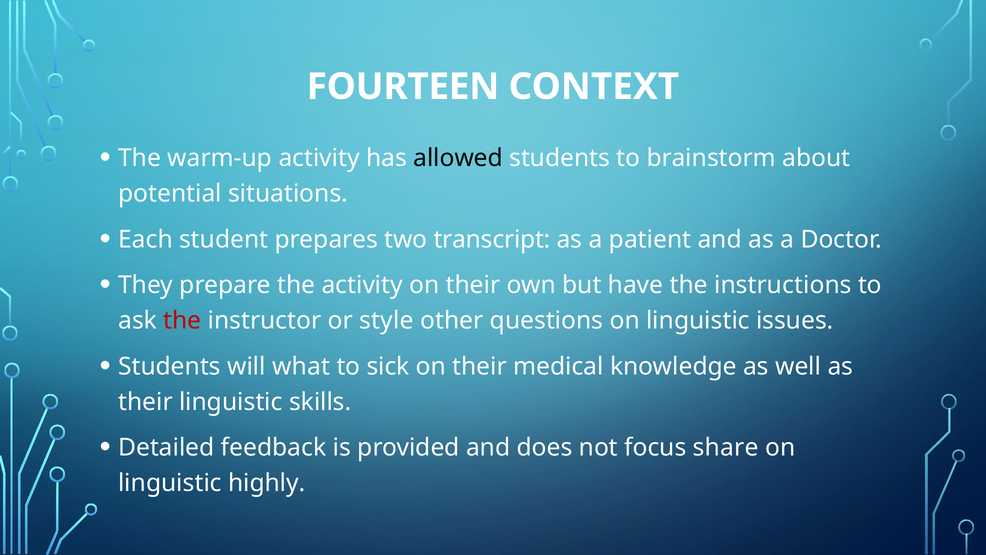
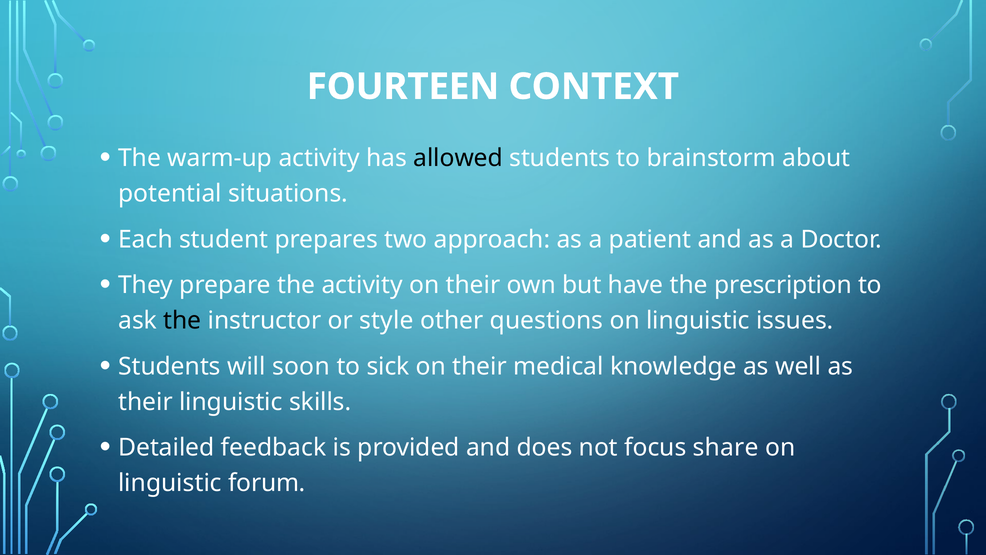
transcript: transcript -> approach (492, 239)
instructions: instructions -> prescription (783, 285)
the colour: red -> black (182, 320)
what: what -> soon (301, 366)
highly: highly -> forum (267, 483)
